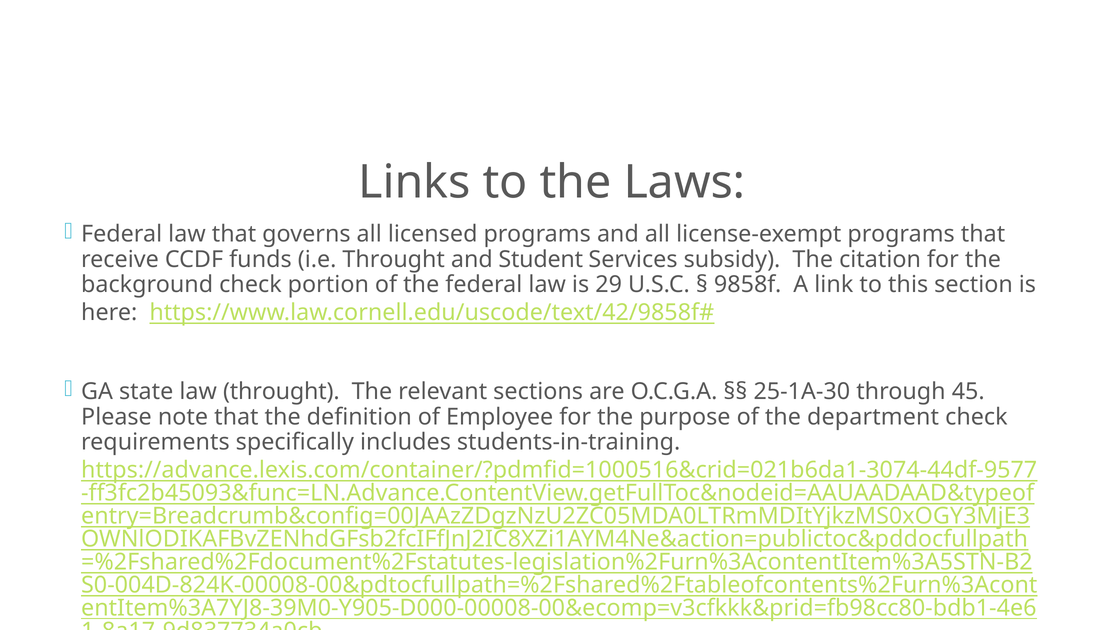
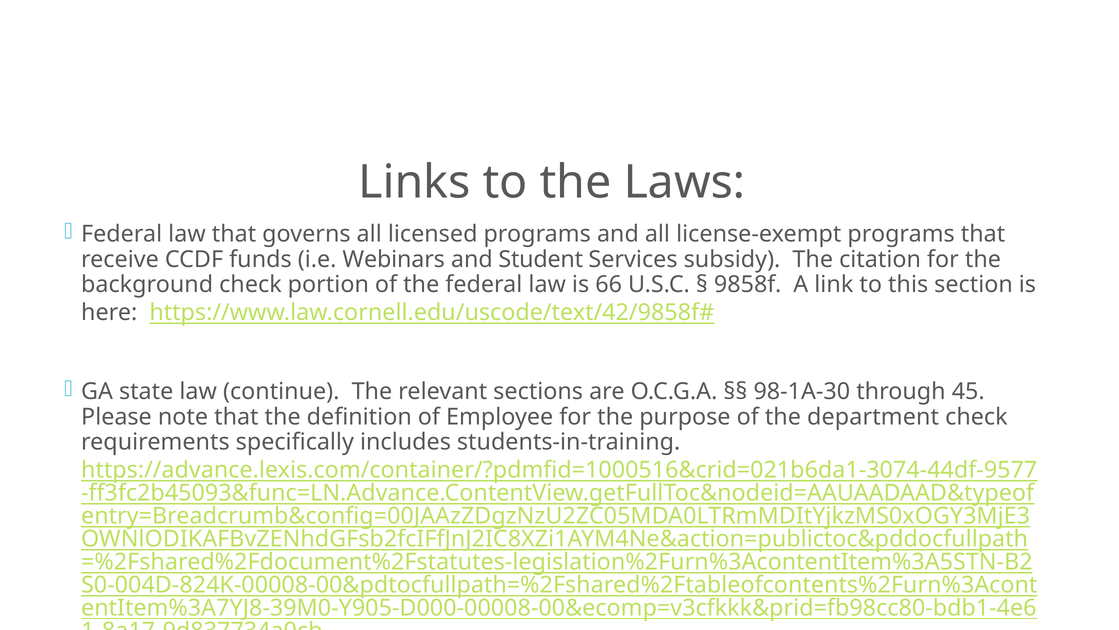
i.e Throught: Throught -> Webinars (394, 259)
29: 29 -> 66 (609, 284)
throught: throught -> continue (281, 391)
25-1A-30: 25-1A-30 -> 98-1A-30 (802, 391)
